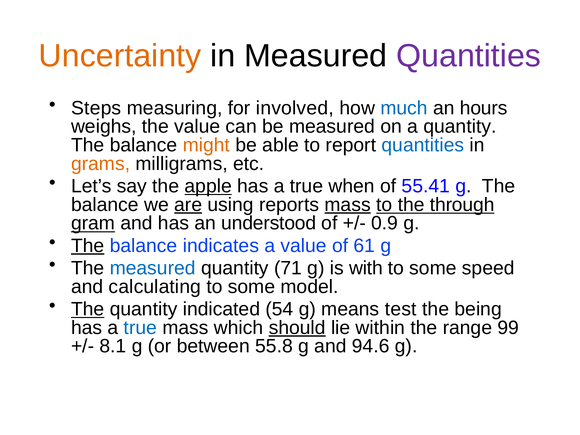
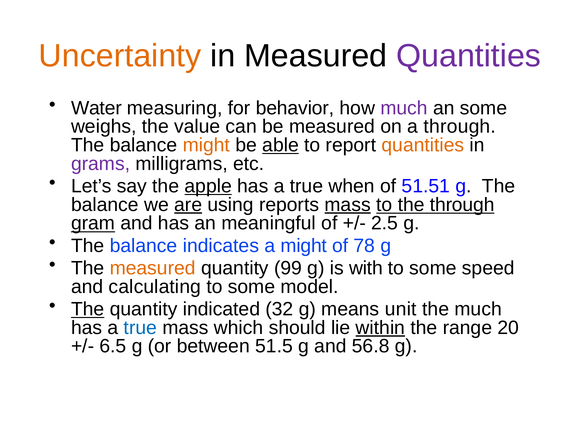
Steps: Steps -> Water (96, 108)
involved: involved -> behavior (295, 108)
much colour: blue -> purple (404, 108)
an hours: hours -> some (484, 108)
a quantity: quantity -> through (460, 127)
able underline: none -> present (281, 145)
quantities colour: blue -> orange (423, 145)
grams colour: orange -> purple (101, 164)
55.41: 55.41 -> 51.51 (426, 186)
understood: understood -> meaningful (269, 223)
0.9: 0.9 -> 2.5 (385, 223)
The underline: present -> none (88, 246)
a value: value -> might (304, 246)
61: 61 -> 78 (364, 246)
measured colour: blue -> orange (153, 268)
71: 71 -> 99 (288, 268)
54: 54 -> 32 (279, 309)
test: test -> unit (401, 309)
the being: being -> much (478, 309)
should underline: present -> none (297, 328)
within underline: none -> present (380, 328)
99: 99 -> 20 (508, 328)
8.1: 8.1 -> 6.5 (113, 346)
55.8: 55.8 -> 51.5 (274, 346)
94.6: 94.6 -> 56.8 (371, 346)
